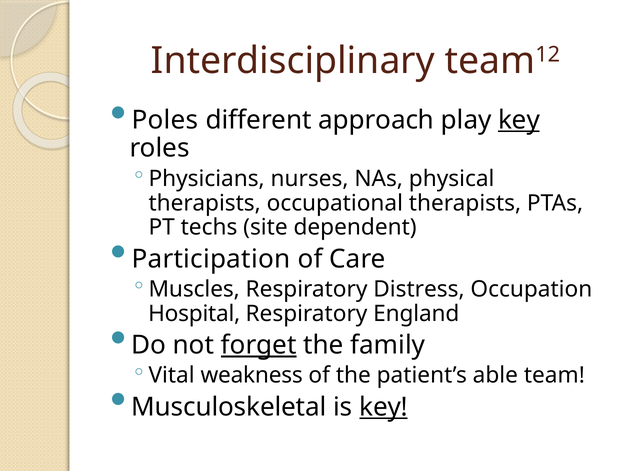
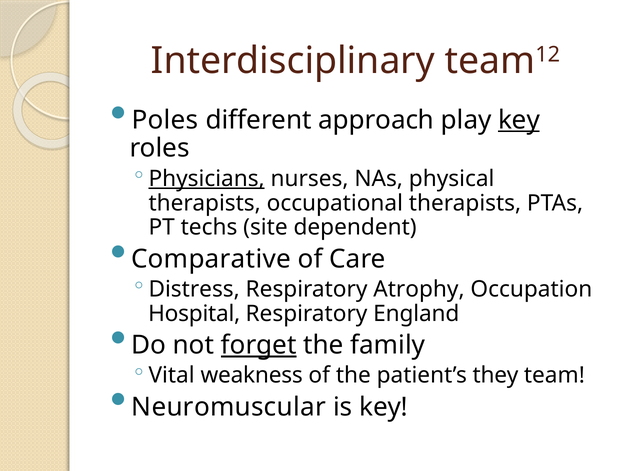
Physicians underline: none -> present (207, 178)
Participation: Participation -> Comparative (211, 259)
Muscles: Muscles -> Distress (194, 289)
Distress: Distress -> Atrophy (419, 289)
able: able -> they (495, 375)
Musculoskeletal: Musculoskeletal -> Neuromuscular (229, 406)
key underline: present -> none (384, 406)
